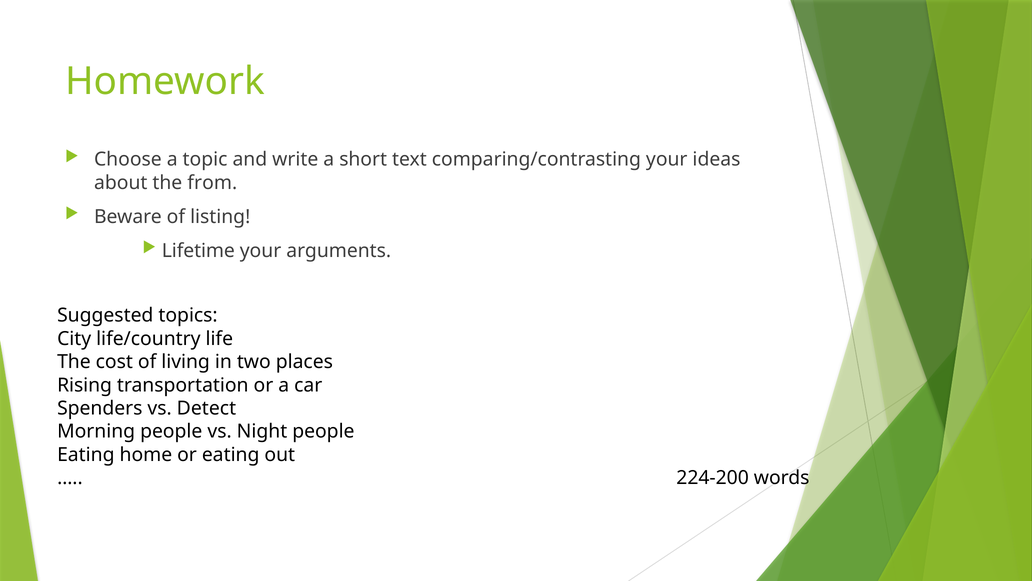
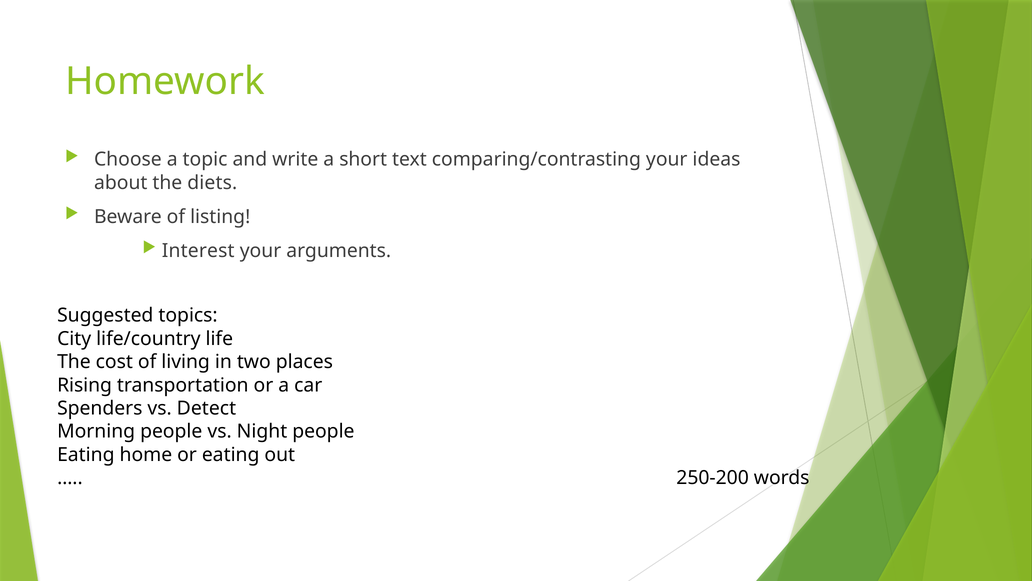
from: from -> diets (212, 183)
Lifetime: Lifetime -> Interest (198, 250)
224-200: 224-200 -> 250-200 (713, 478)
